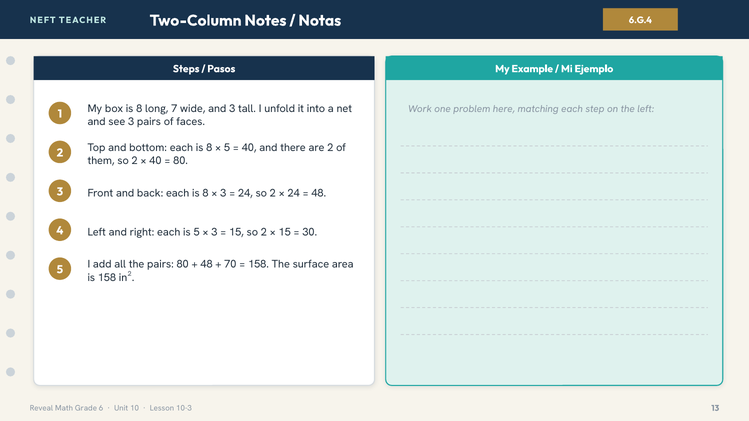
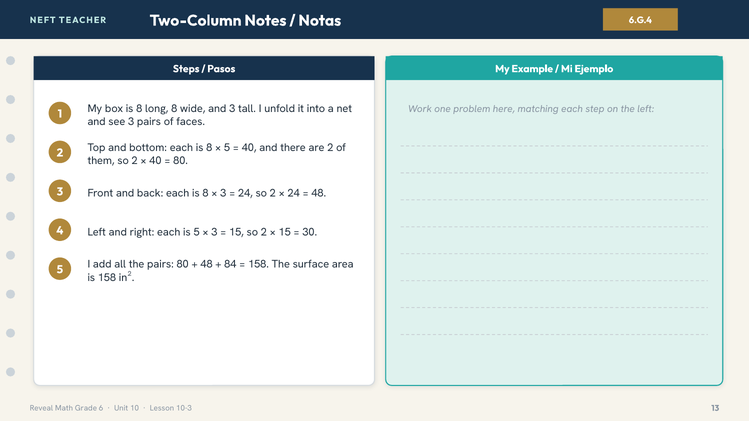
long 7: 7 -> 8 (174, 109)
70: 70 -> 84 (230, 265)
